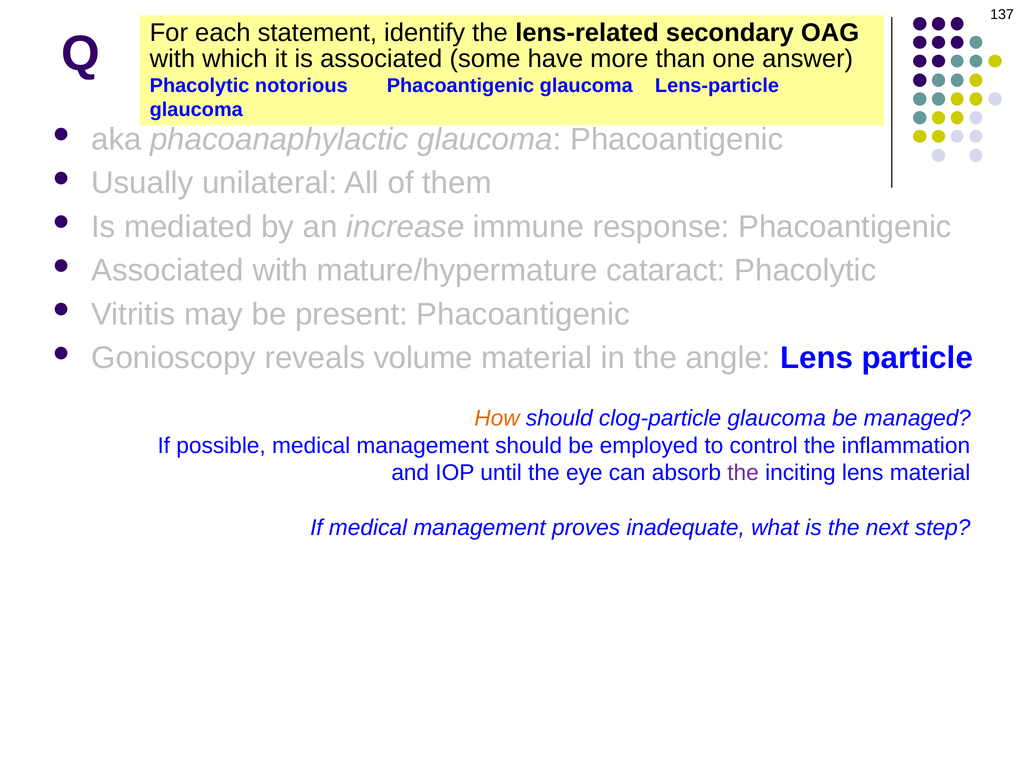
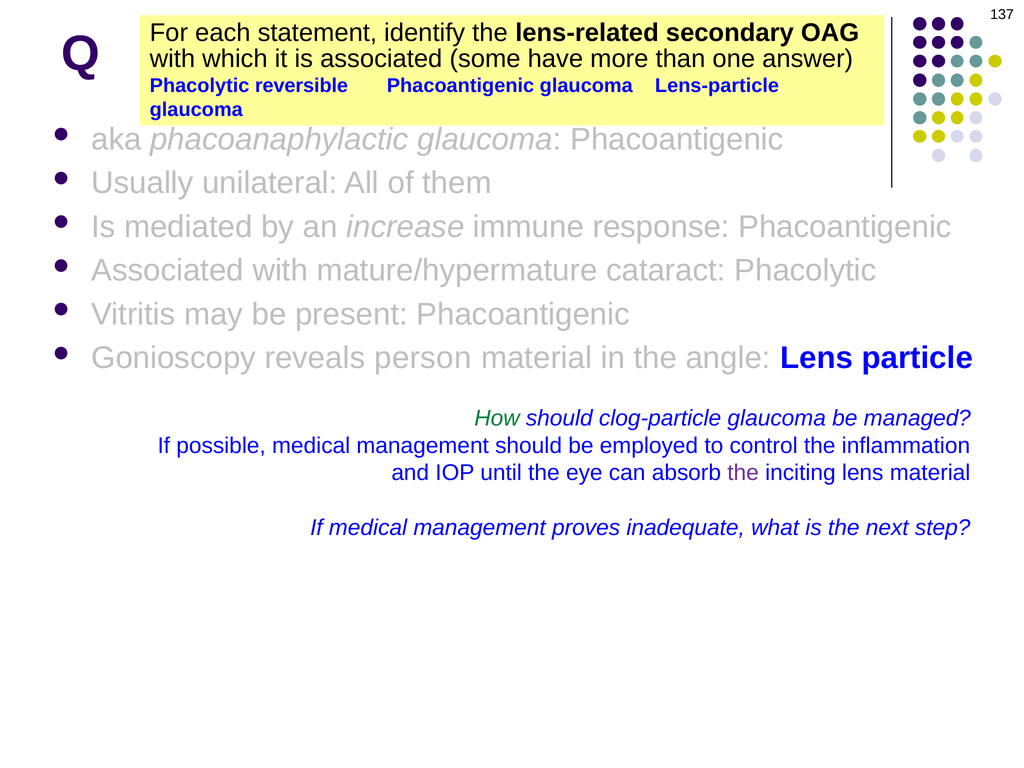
notorious: notorious -> reversible (301, 86)
volume: volume -> person (423, 358)
How colour: orange -> green (497, 418)
